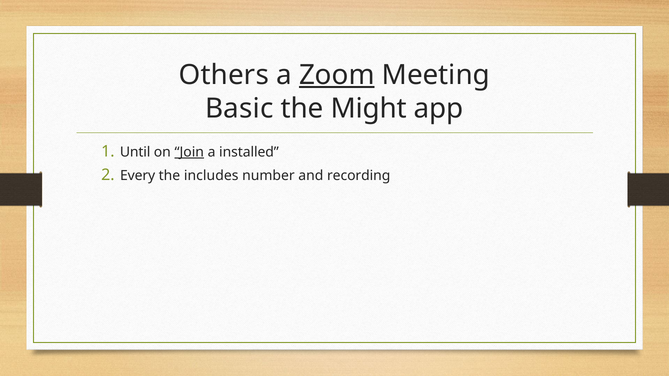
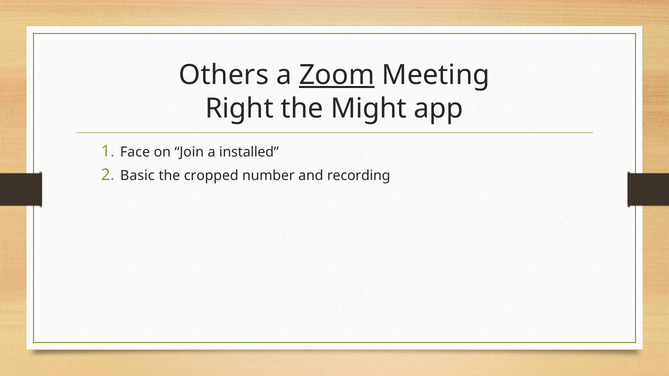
Basic: Basic -> Right (239, 108)
Until: Until -> Face (135, 152)
Join underline: present -> none (189, 152)
Every: Every -> Basic (137, 176)
includes: includes -> cropped (211, 176)
